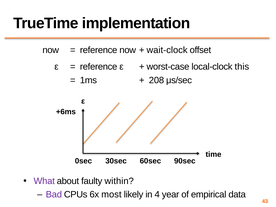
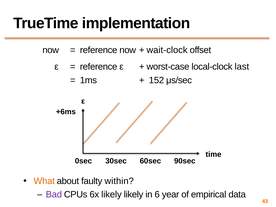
this: this -> last (242, 67)
208: 208 -> 152 (156, 80)
What colour: purple -> orange (44, 181)
6x most: most -> likely (111, 194)
4: 4 -> 6 (157, 194)
